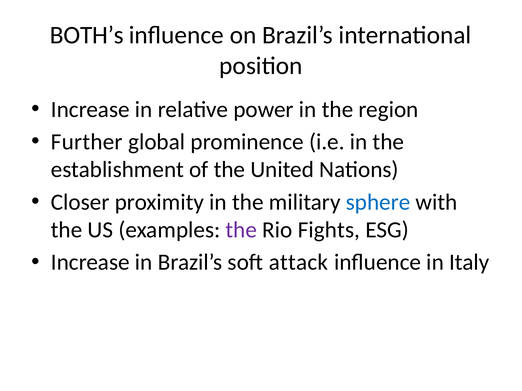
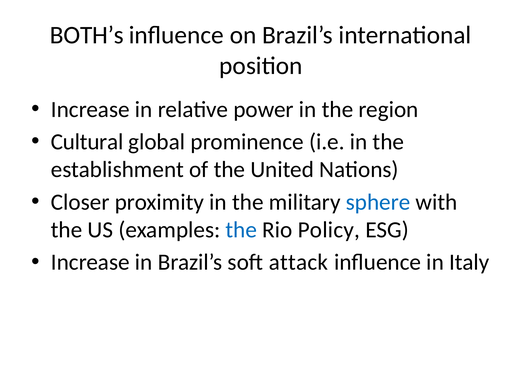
Further: Further -> Cultural (87, 142)
the colour: purple -> blue (241, 230)
Fights: Fights -> Policy (329, 230)
